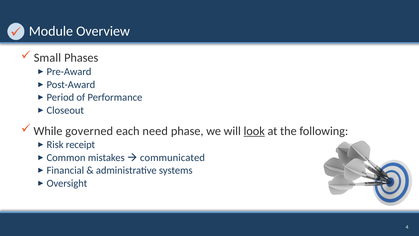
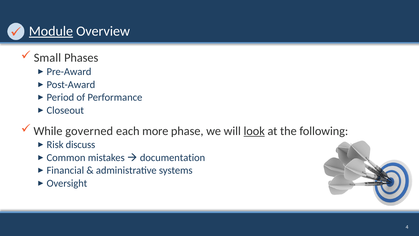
Module underline: none -> present (51, 31)
need: need -> more (155, 131)
receipt: receipt -> discuss (80, 145)
communicated: communicated -> documentation (173, 157)
